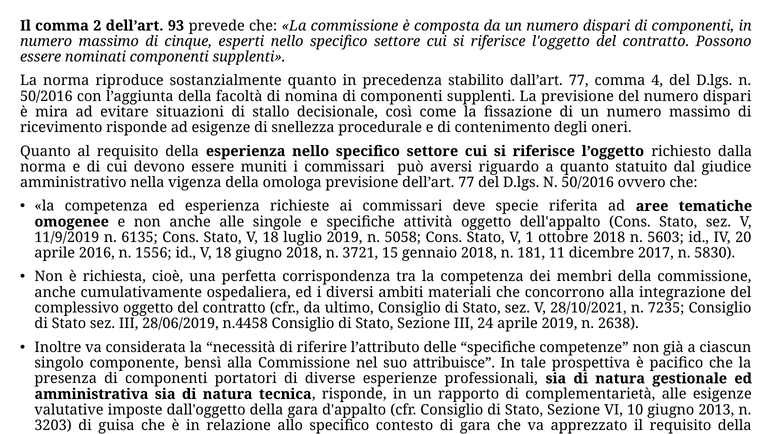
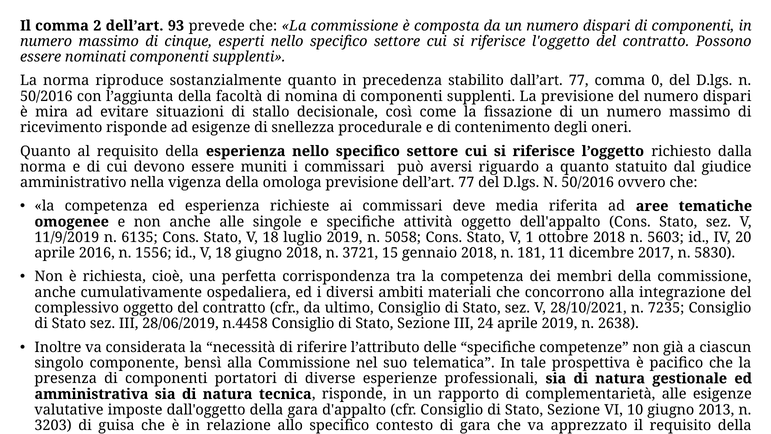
4: 4 -> 0 (657, 81)
specie: specie -> media (517, 206)
attribuisce: attribuisce -> telematica (454, 363)
